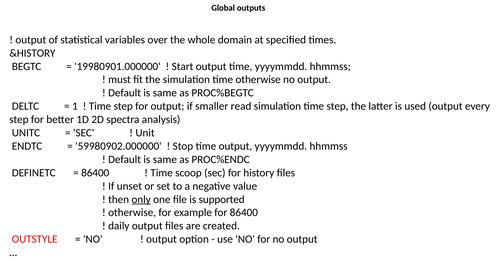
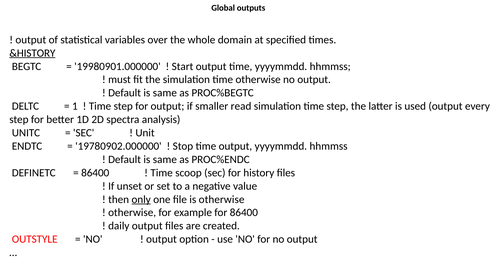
&HISTORY underline: none -> present (32, 53)
59980902.000000: 59980902.000000 -> 19780902.000000 (118, 146)
is supported: supported -> otherwise (222, 199)
